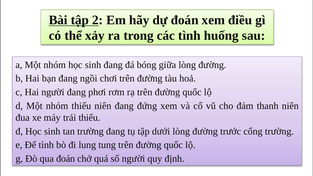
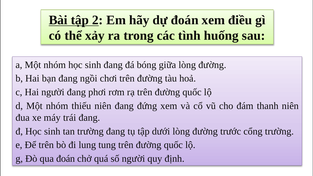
trái thiếu: thiếu -> đang (89, 118)
Để tình: tình -> trên (46, 145)
